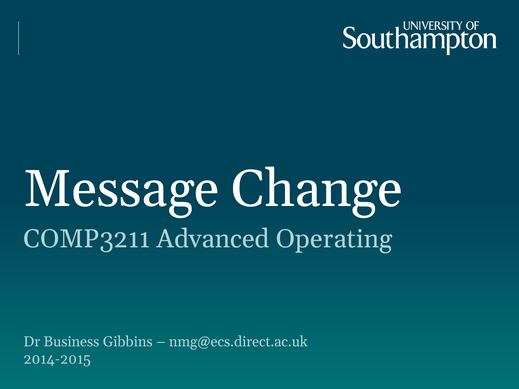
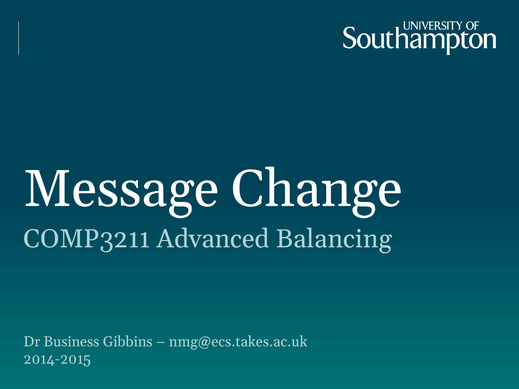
Operating: Operating -> Balancing (334, 239)
nmg@ecs.direct.ac.uk: nmg@ecs.direct.ac.uk -> nmg@ecs.takes.ac.uk (238, 342)
